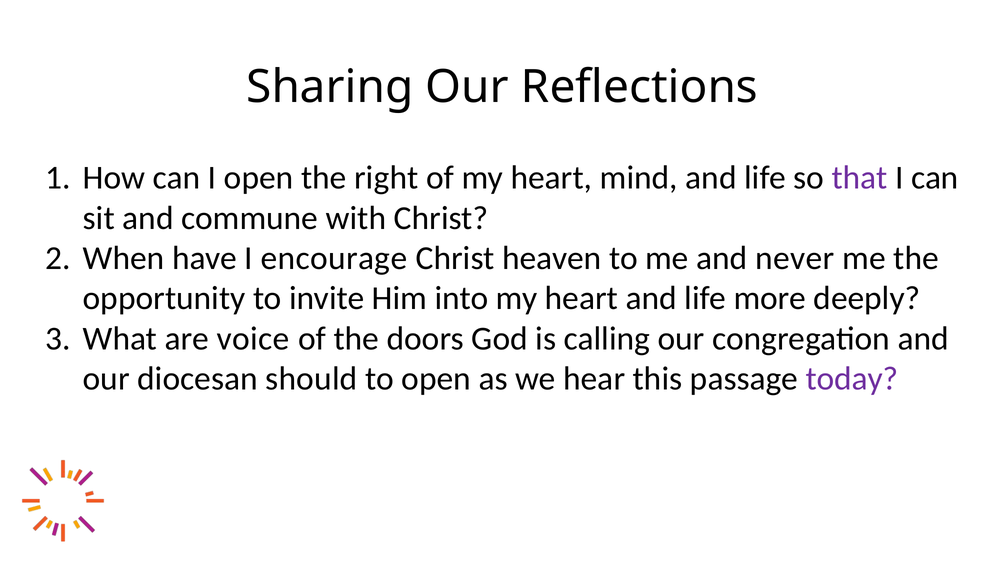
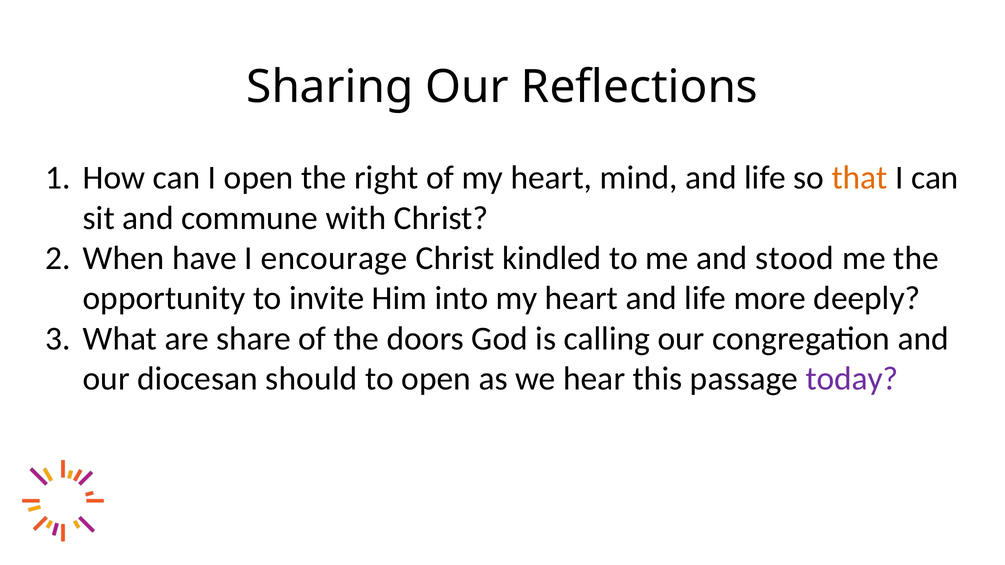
that colour: purple -> orange (860, 178)
heaven: heaven -> kindled (552, 258)
never: never -> stood (795, 258)
voice: voice -> share (253, 339)
